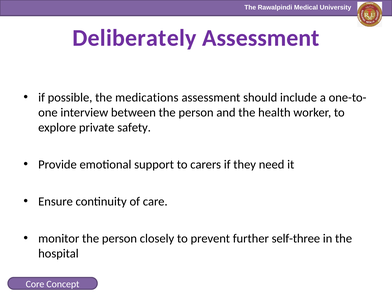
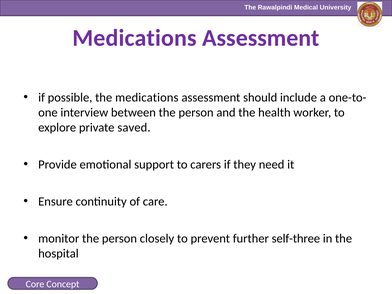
Deliberately: Deliberately -> Medications (134, 38)
safety: safety -> saved (134, 127)
